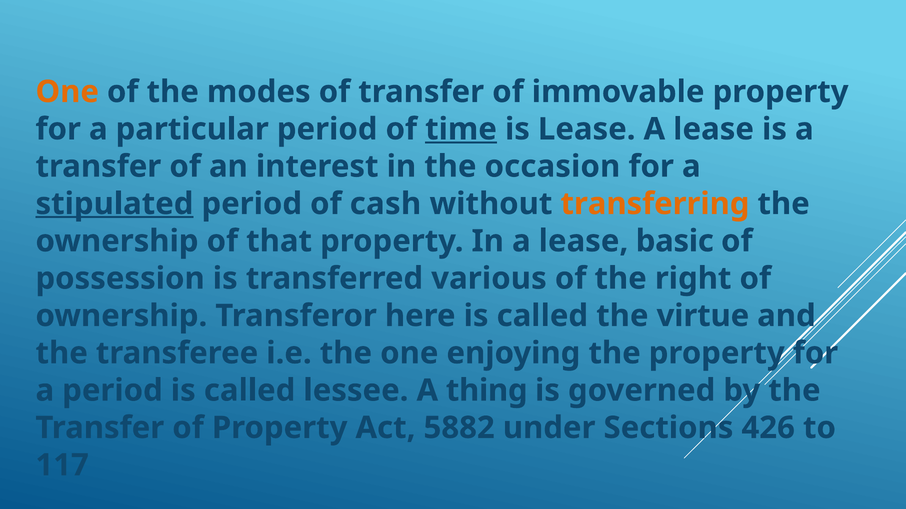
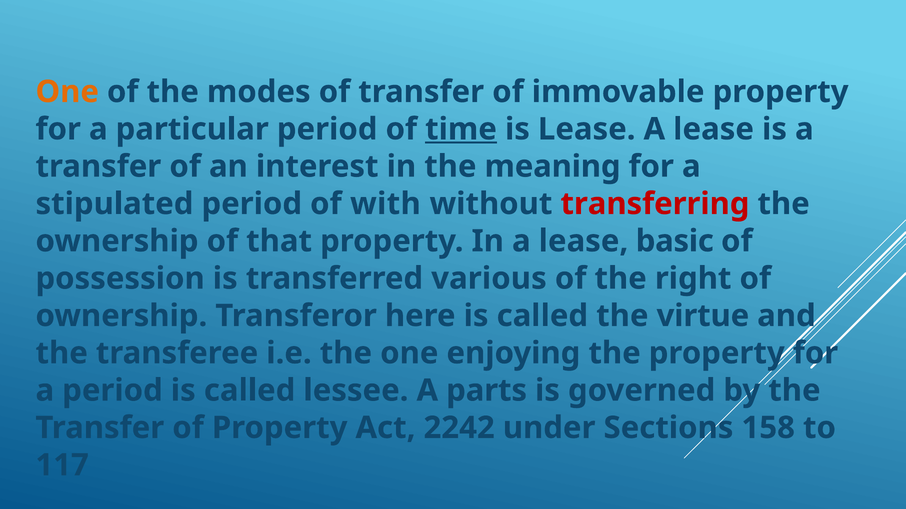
occasion: occasion -> meaning (553, 167)
stipulated underline: present -> none (114, 204)
cash: cash -> with (385, 204)
transferring colour: orange -> red (655, 204)
thing: thing -> parts (487, 391)
5882: 5882 -> 2242 (459, 428)
426: 426 -> 158 (768, 428)
